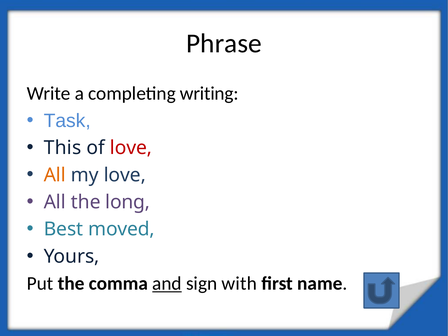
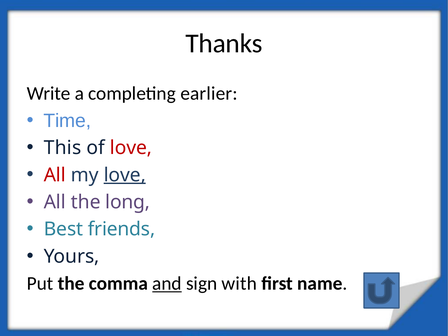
Phrase: Phrase -> Thanks (224, 43)
writing: writing -> earlier (209, 94)
Task: Task -> Time (67, 121)
All colour: orange -> red (55, 175)
love underline: none -> present (125, 175)
moved: moved -> friends (122, 229)
